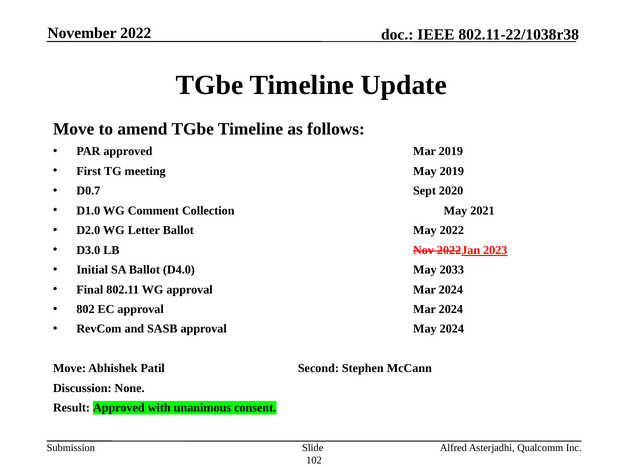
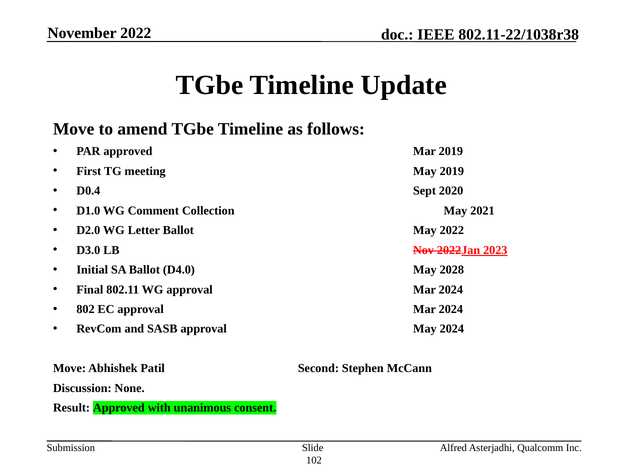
D0.7: D0.7 -> D0.4 (88, 191)
2033: 2033 -> 2028 (452, 270)
